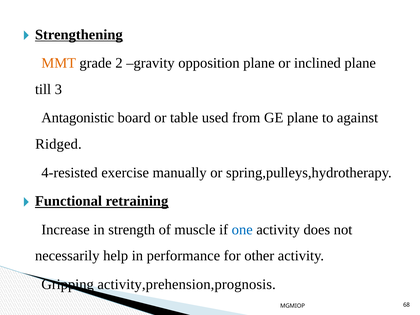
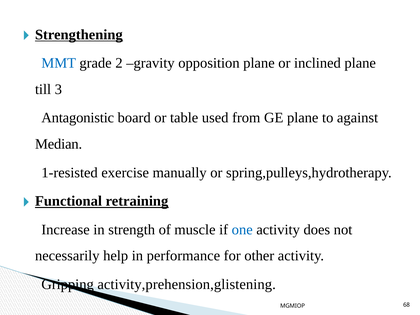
MMT colour: orange -> blue (59, 63)
Ridged: Ridged -> Median (59, 144)
4-resisted: 4-resisted -> 1-resisted (70, 173)
activity,prehension,prognosis: activity,prehension,prognosis -> activity,prehension,glistening (187, 284)
